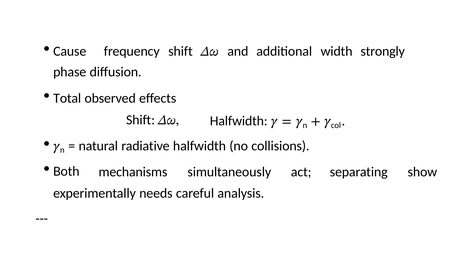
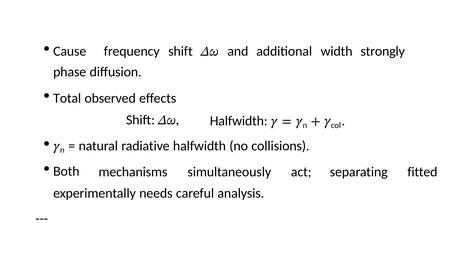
show: show -> fitted (422, 172)
